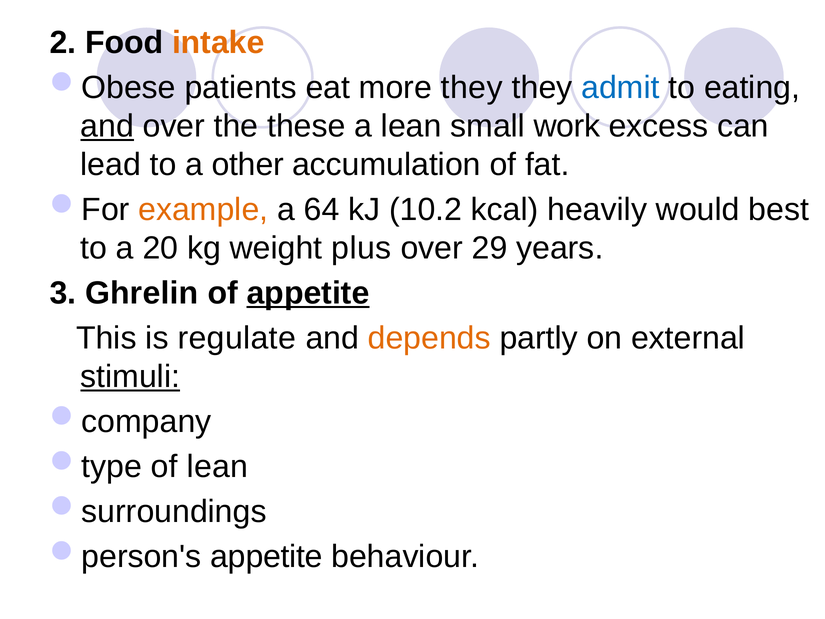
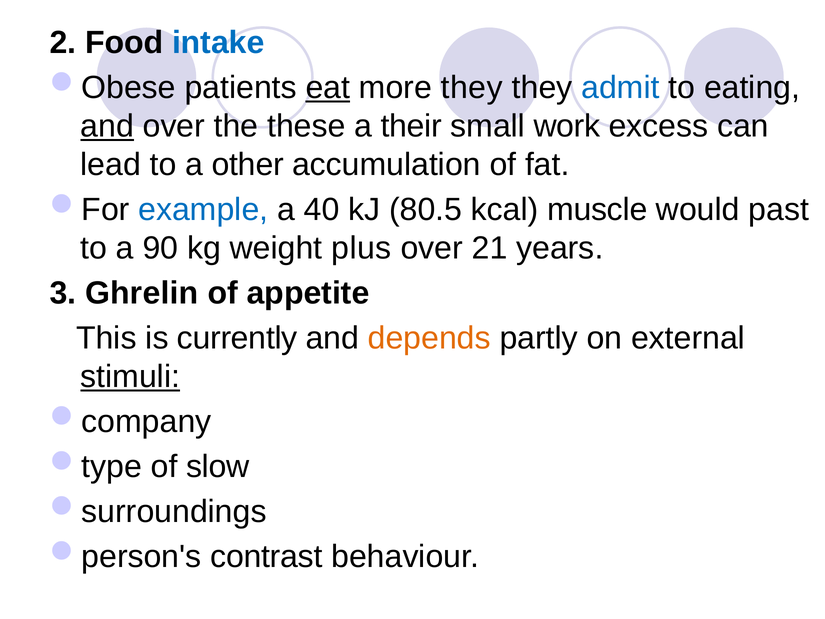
intake colour: orange -> blue (218, 43)
eat underline: none -> present (328, 88)
a lean: lean -> their (411, 126)
example colour: orange -> blue (203, 210)
64: 64 -> 40 (322, 210)
10.2: 10.2 -> 80.5 (426, 210)
heavily: heavily -> muscle (597, 210)
best: best -> past (779, 210)
20: 20 -> 90 (160, 248)
29: 29 -> 21 (490, 248)
appetite underline: present -> none (308, 293)
regulate: regulate -> currently (237, 338)
of lean: lean -> slow (218, 466)
appetite: appetite -> contrast (267, 556)
